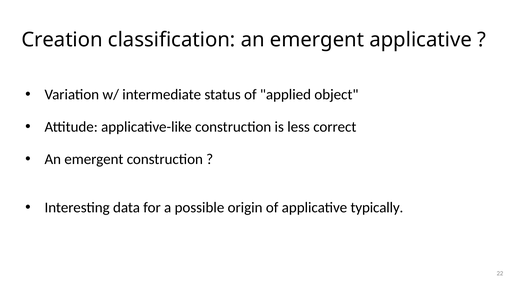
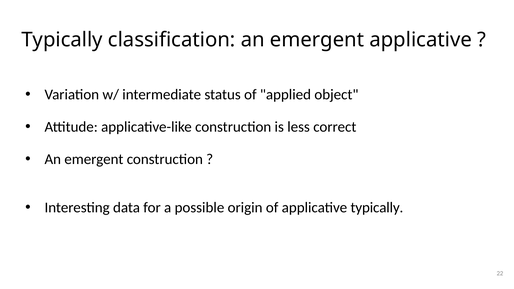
Creation: Creation -> Typically (62, 40)
